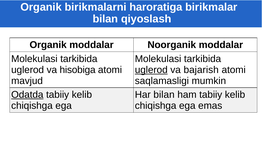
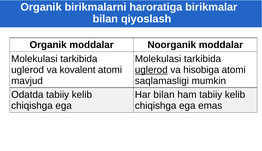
hisobiga: hisobiga -> kovalent (78, 70)
bajarish: bajarish -> hisobiga (201, 70)
Odatda underline: present -> none (27, 95)
